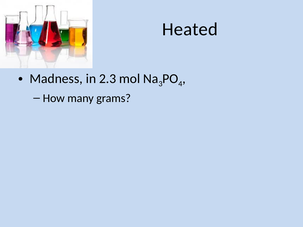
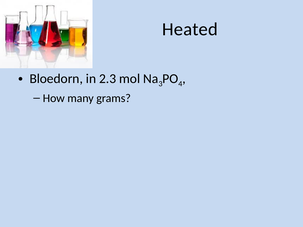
Madness: Madness -> Bloedorn (56, 79)
